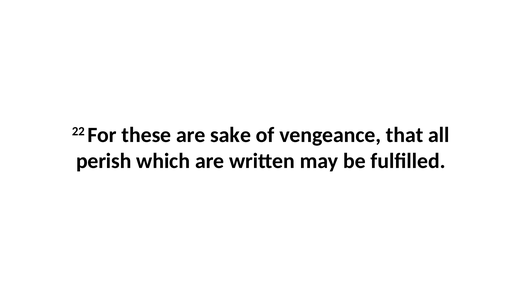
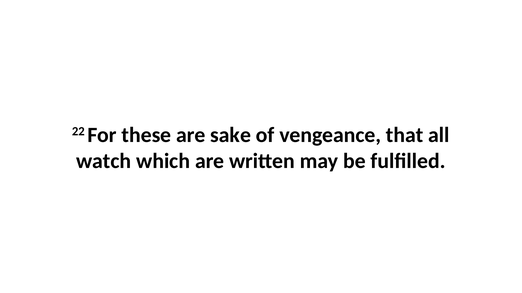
perish: perish -> watch (104, 161)
